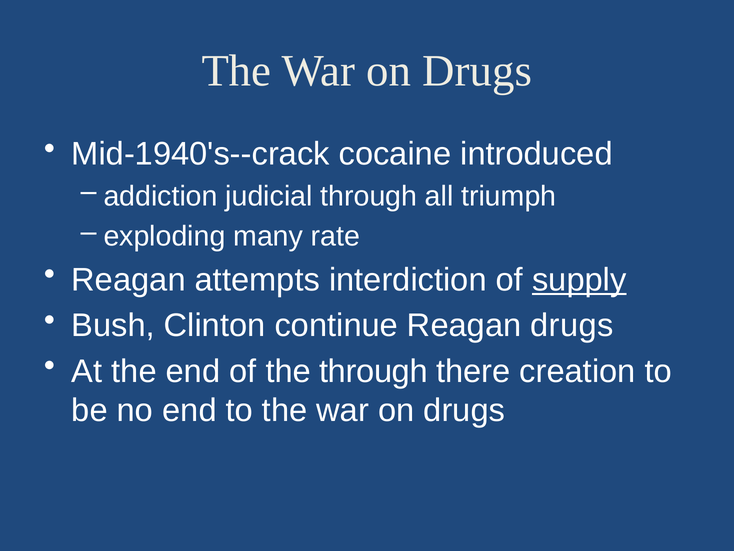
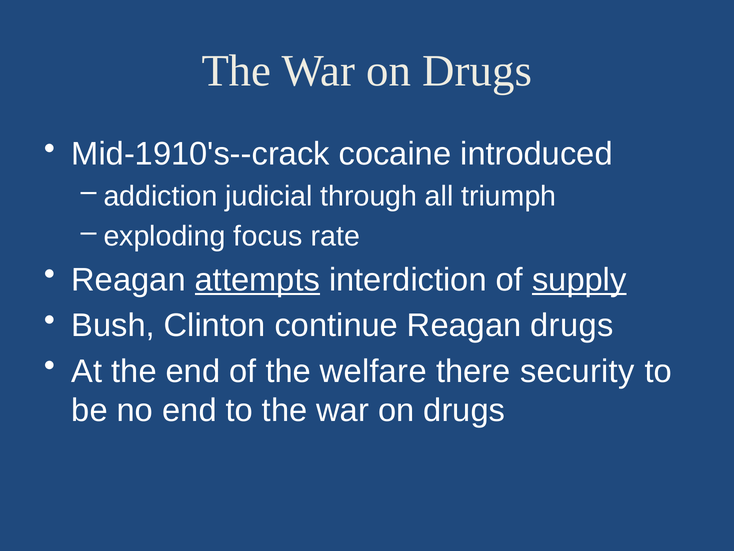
Mid-1940's--crack: Mid-1940's--crack -> Mid-1910's--crack (201, 154)
many: many -> focus (268, 236)
attempts underline: none -> present (257, 280)
the through: through -> welfare (373, 371)
creation: creation -> security (577, 371)
